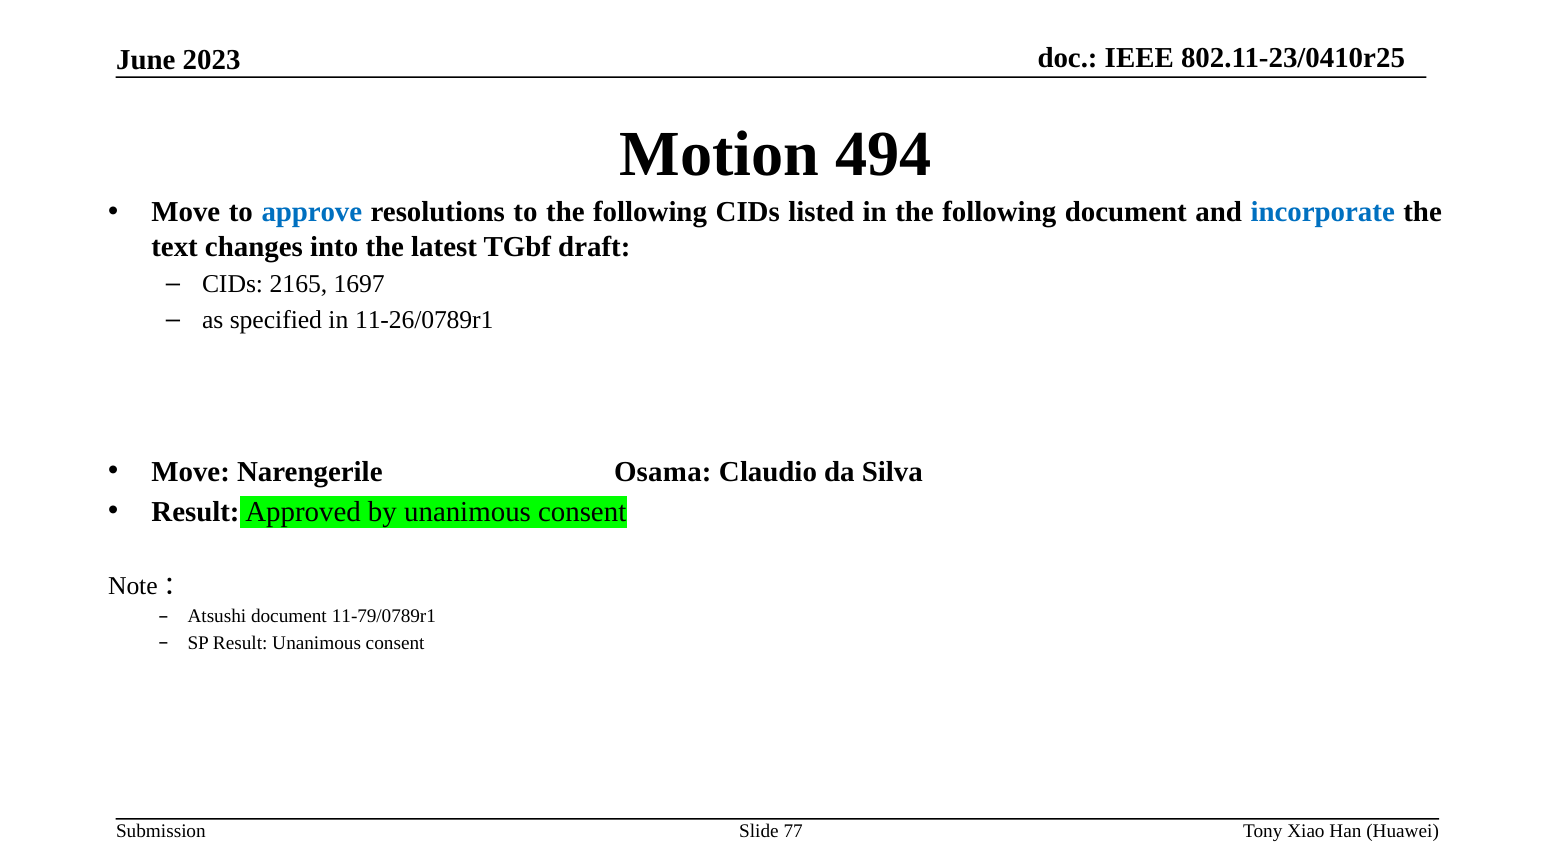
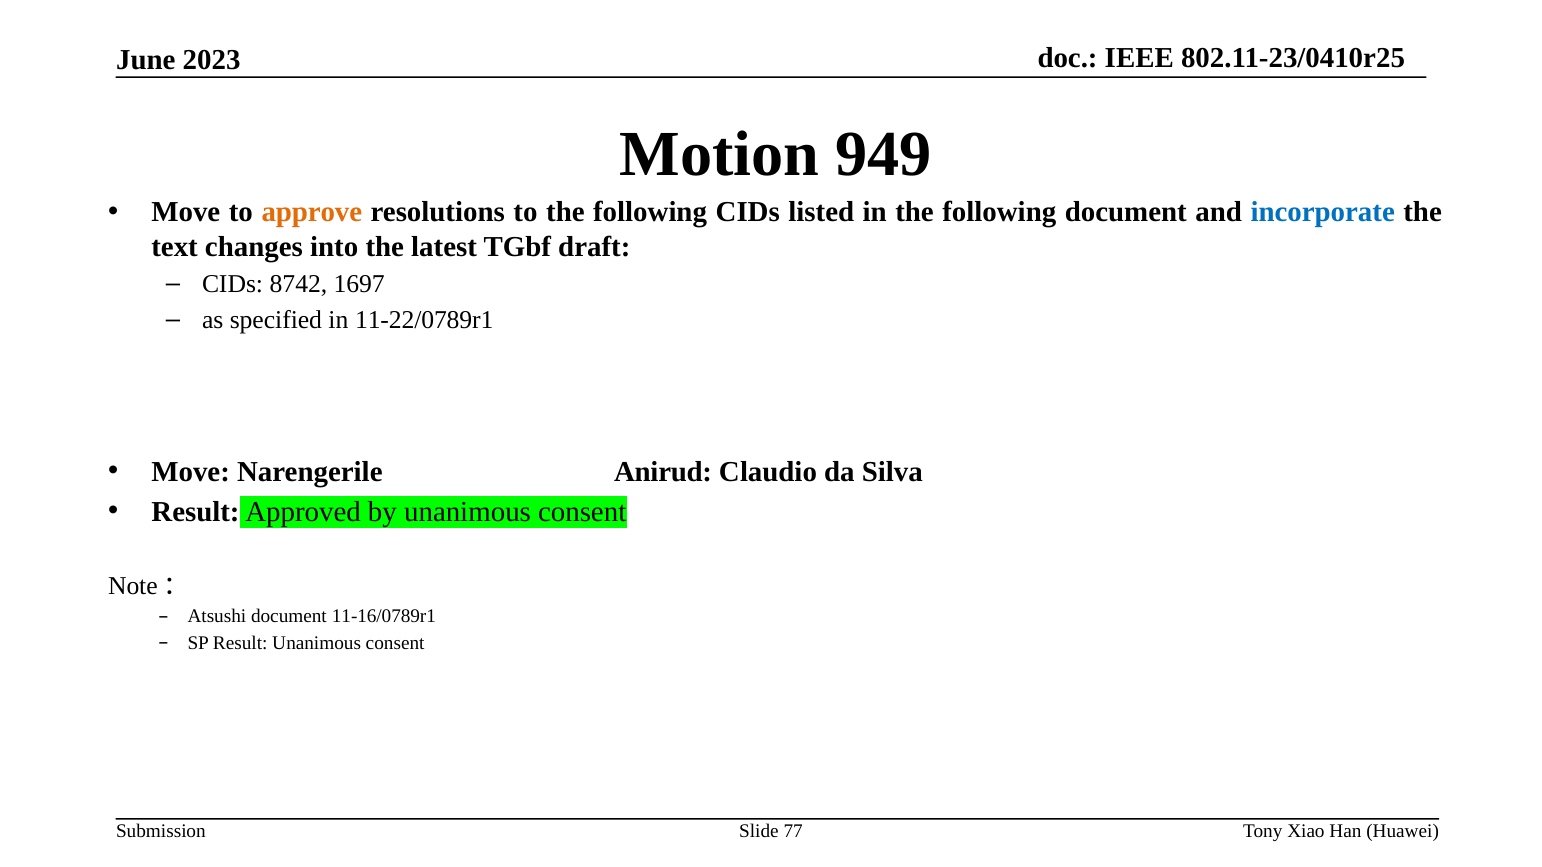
494: 494 -> 949 (883, 155)
approve colour: blue -> orange (312, 212)
2165: 2165 -> 8742 (298, 285)
11-26/0789r1: 11-26/0789r1 -> 11-22/0789r1 (424, 320)
Osama: Osama -> Anirud (663, 472)
11-79/0789r1: 11-79/0789r1 -> 11-16/0789r1 (384, 616)
